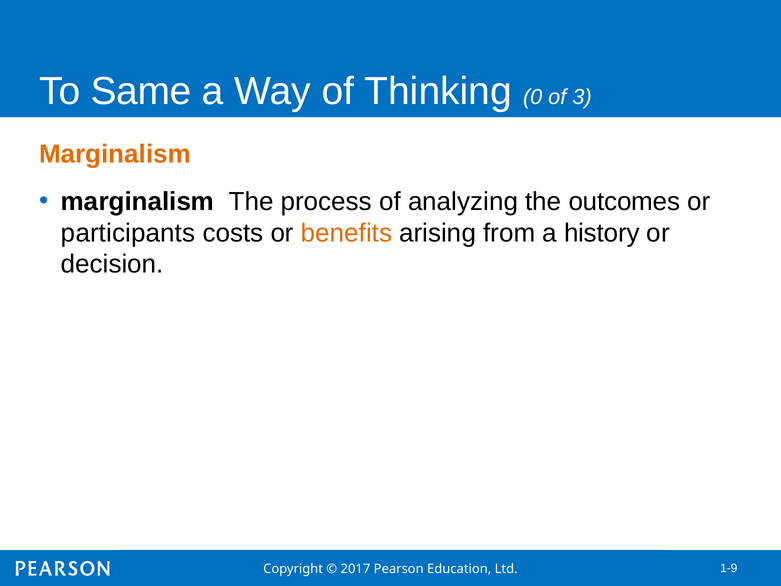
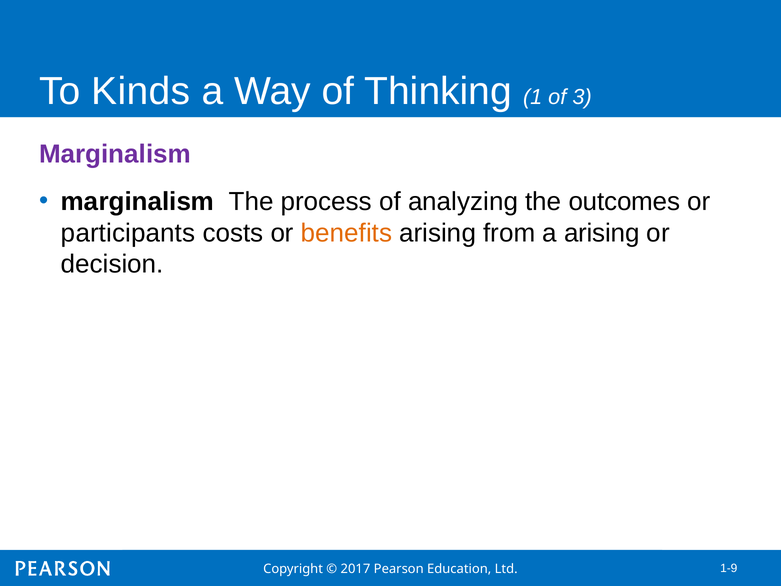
Same: Same -> Kinds (141, 91)
0: 0 -> 1 (533, 97)
Marginalism colour: orange -> purple (115, 154)
a history: history -> arising (602, 233)
